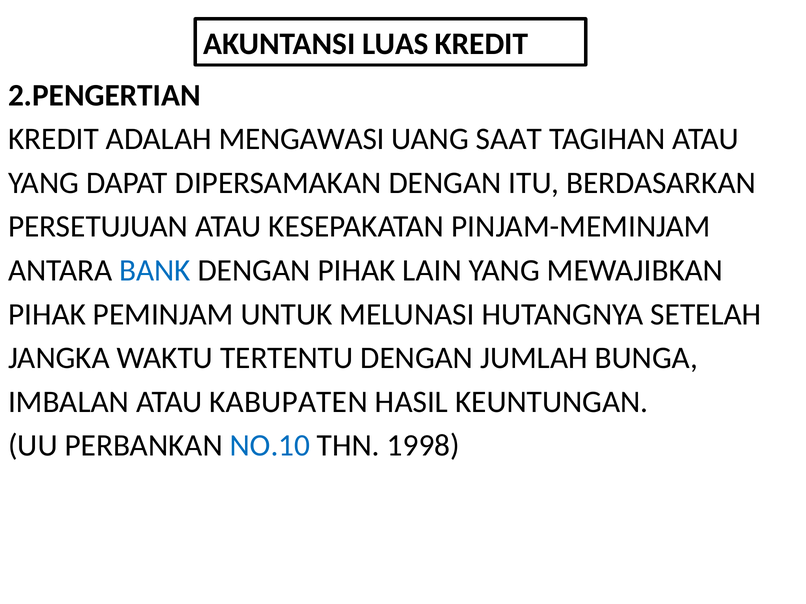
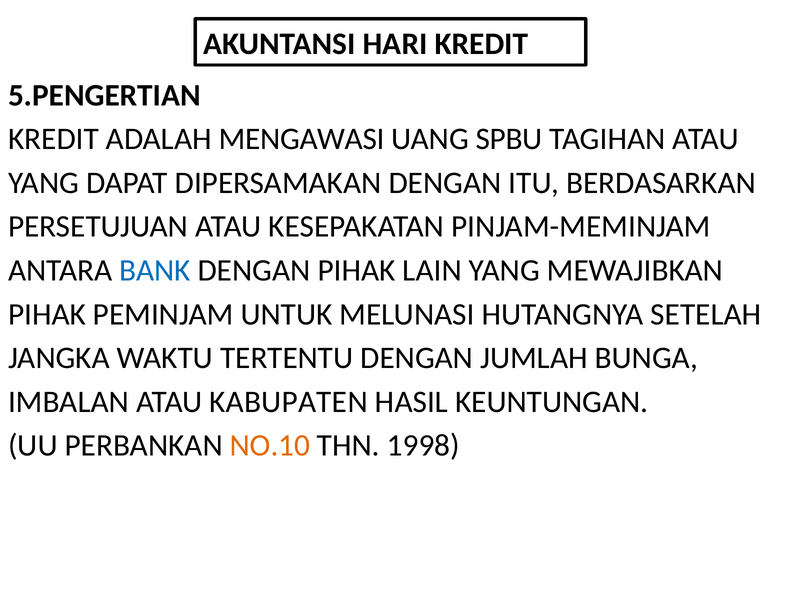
LUAS: LUAS -> HARI (395, 44)
2.PENGERTIAN: 2.PENGERTIAN -> 5.PENGERTIAN (104, 95)
SAAT: SAAT -> SPBU (509, 139)
NO.10 colour: blue -> orange (270, 446)
